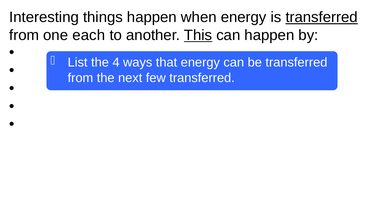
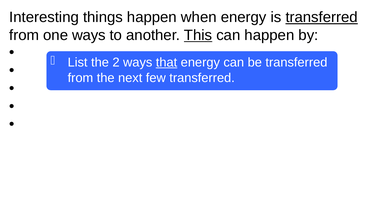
one each: each -> ways (89, 35)
4: 4 -> 2 (116, 62)
that underline: none -> present (167, 62)
